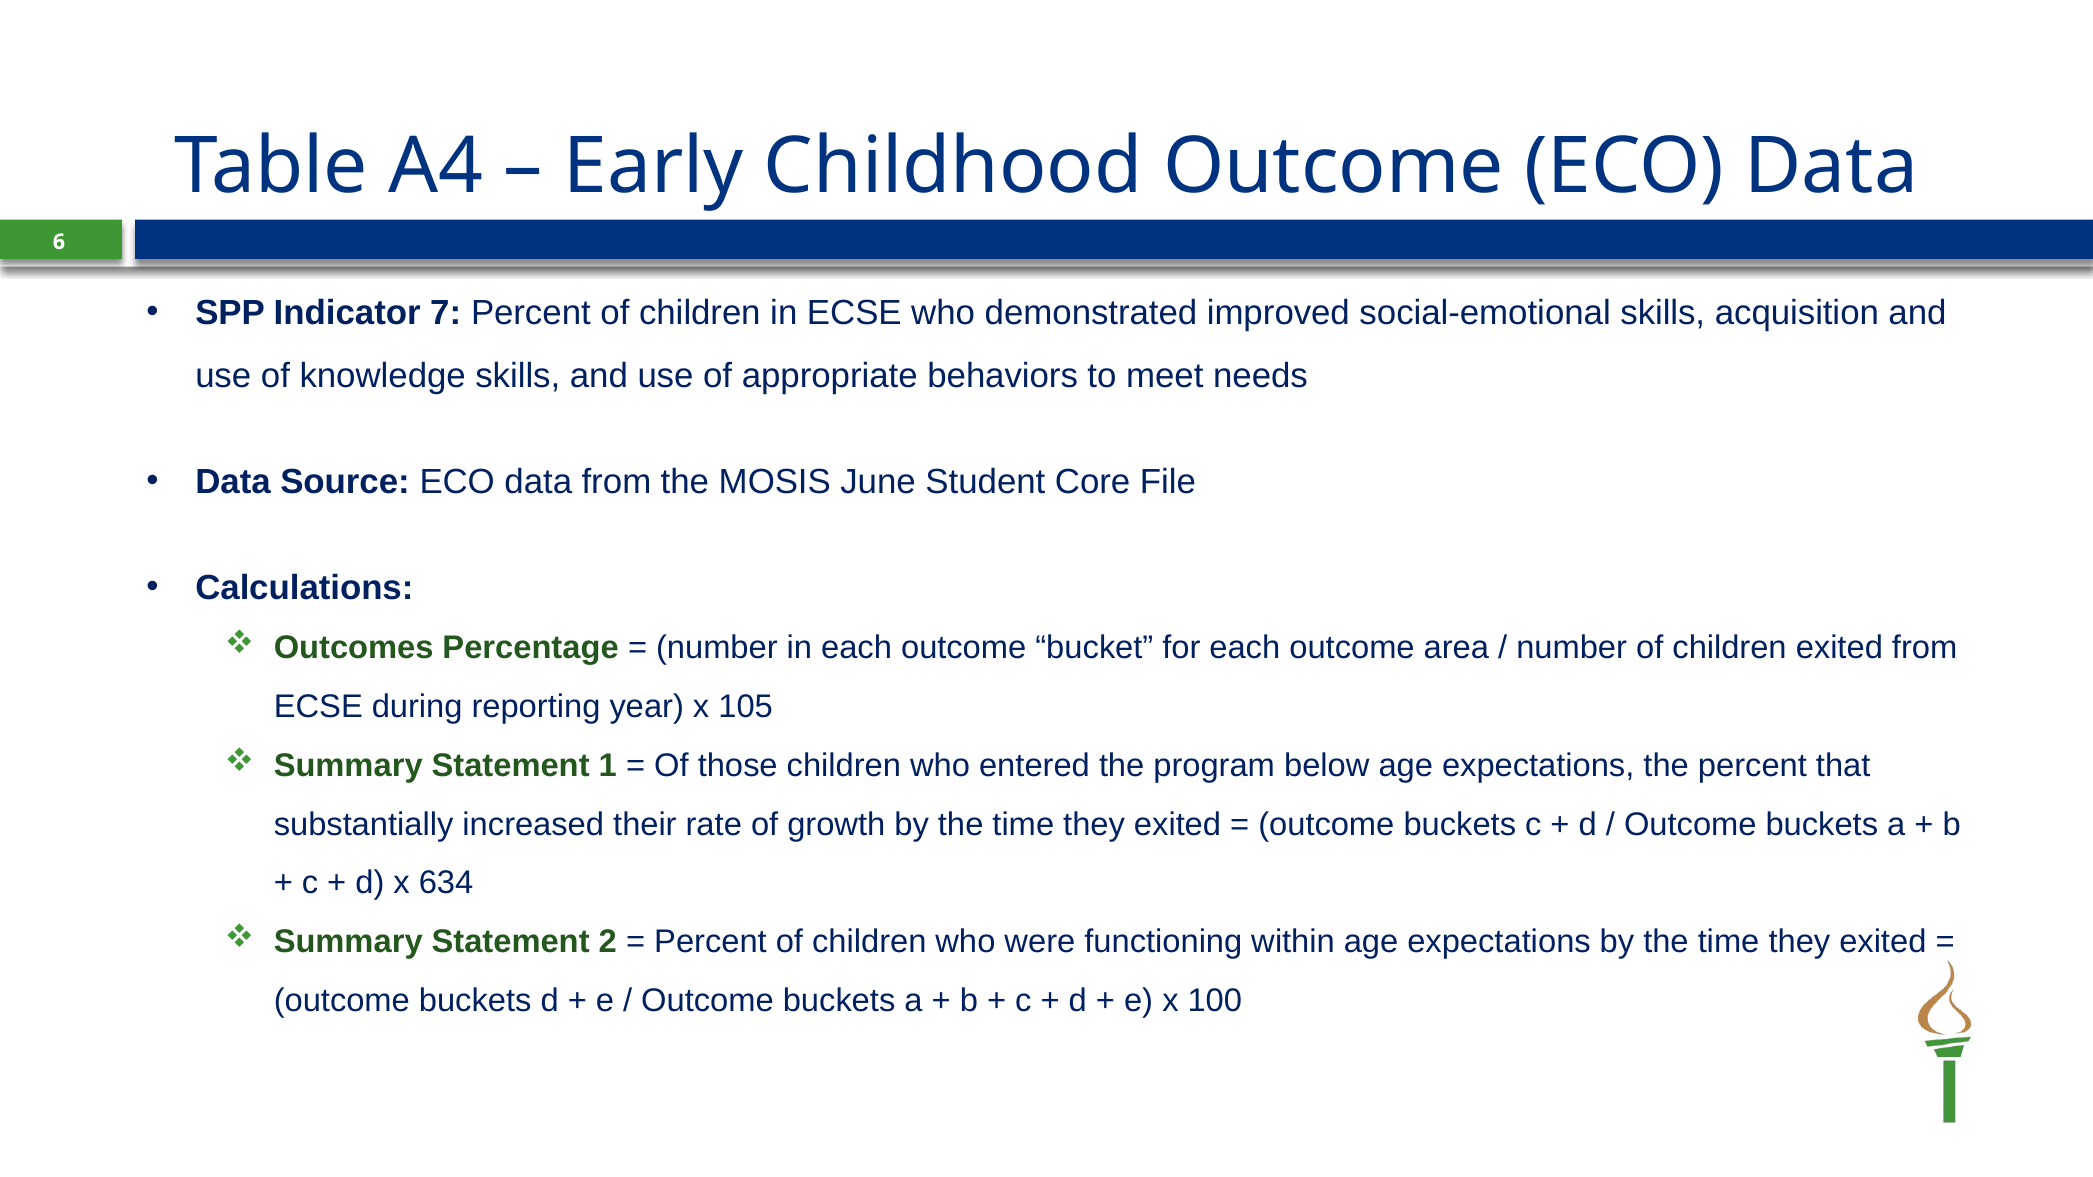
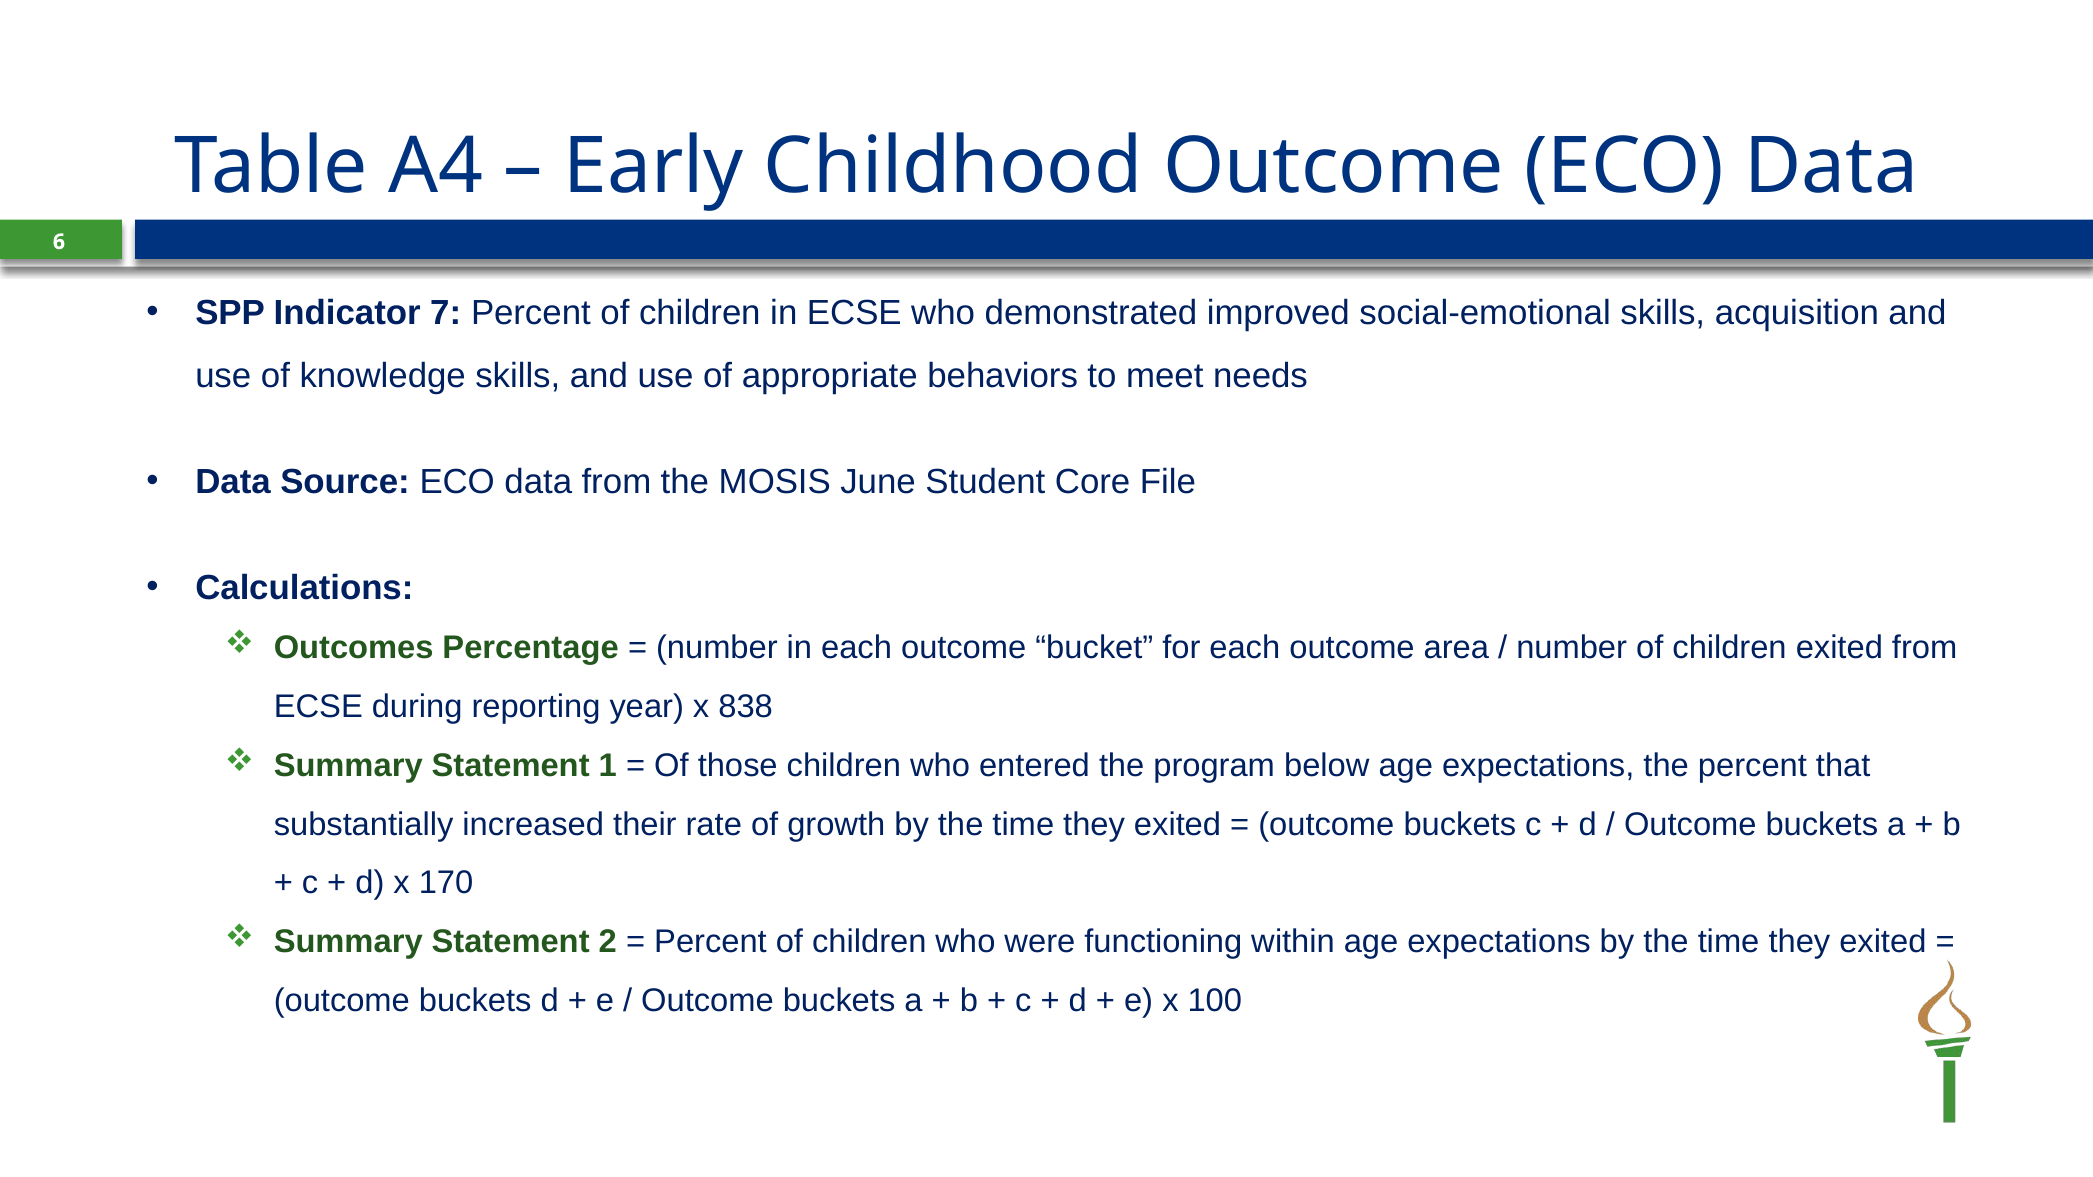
105: 105 -> 838 (746, 707)
634: 634 -> 170 (446, 883)
